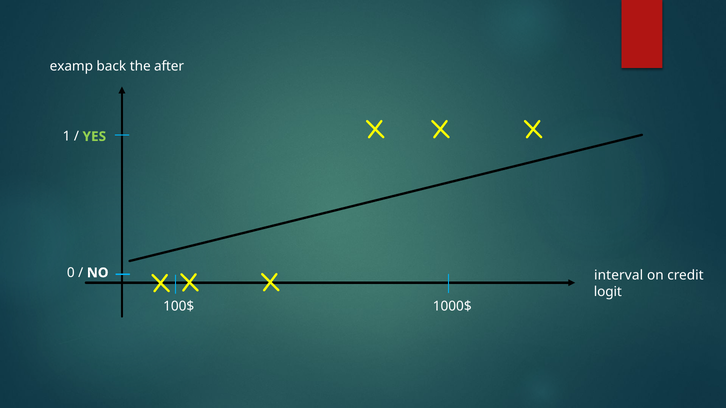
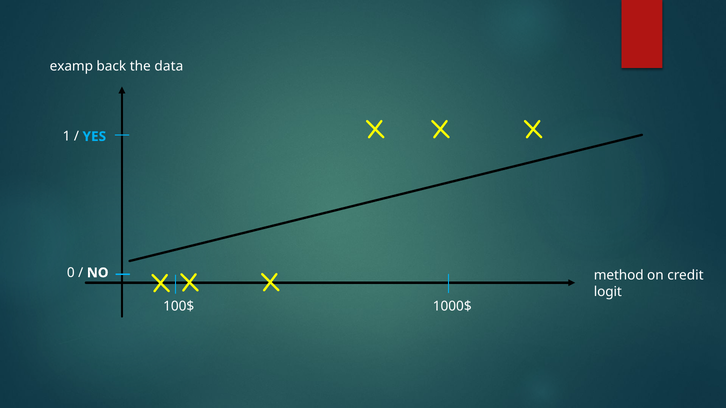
after: after -> data (169, 66)
YES colour: light green -> light blue (94, 137)
interval: interval -> method (619, 276)
